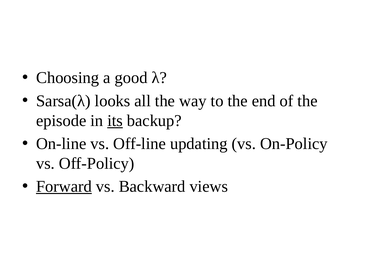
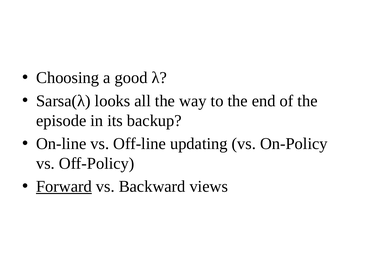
its underline: present -> none (115, 120)
